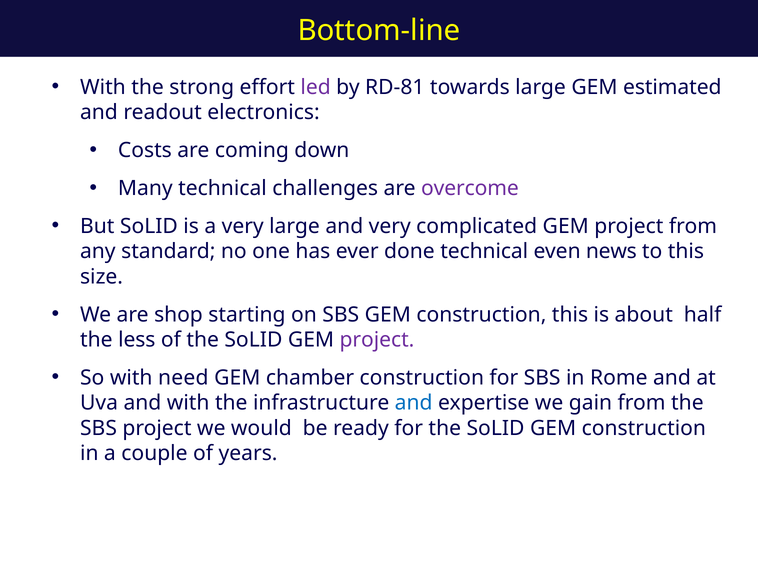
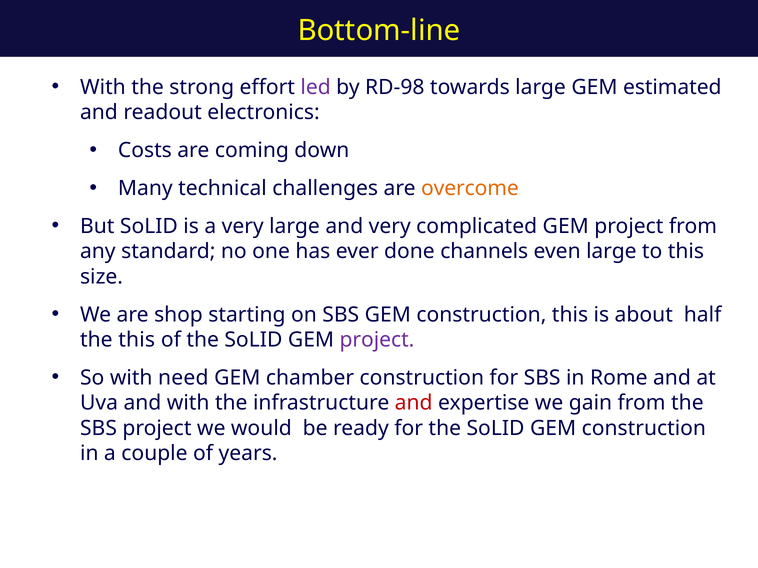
RD-81: RD-81 -> RD-98 (395, 87)
overcome colour: purple -> orange (470, 188)
done technical: technical -> channels (484, 252)
even news: news -> large (611, 252)
the less: less -> this (137, 340)
and colour: blue -> red (414, 403)
